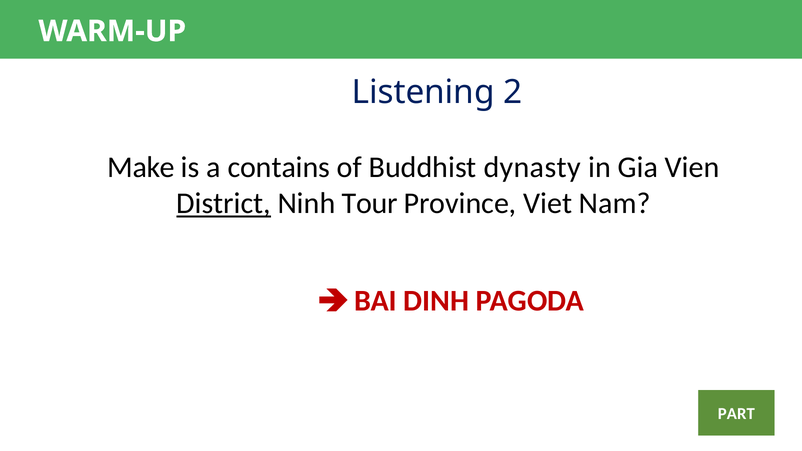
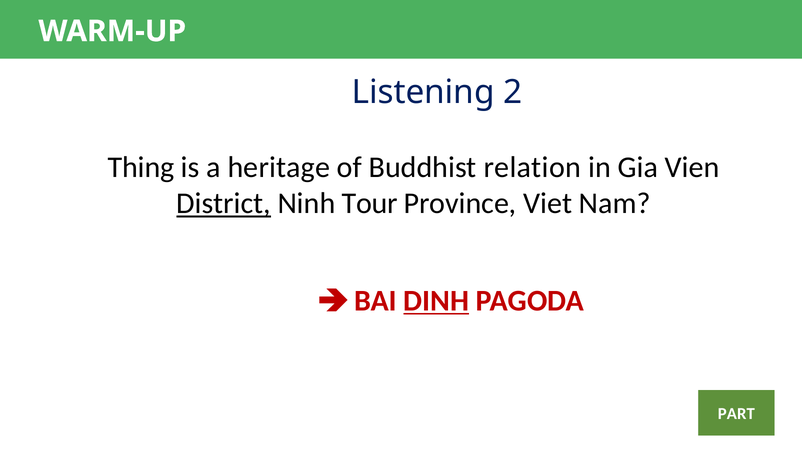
Make: Make -> Thing (141, 167)
contains: contains -> heritage (279, 167)
dynasty: dynasty -> relation (532, 167)
DINH underline: none -> present (436, 301)
